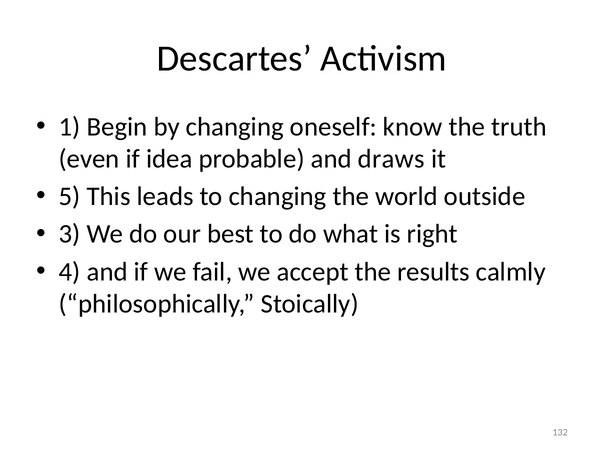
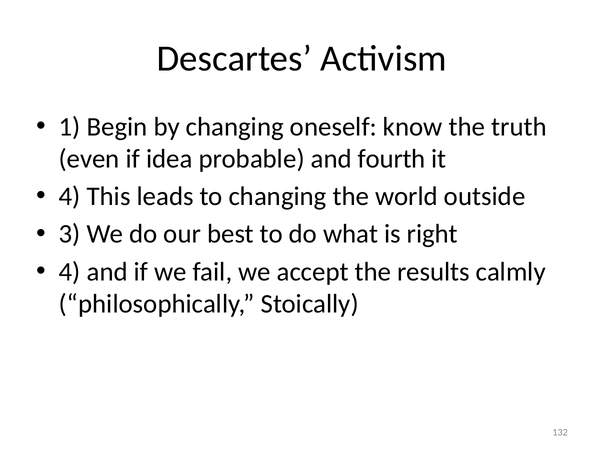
draws: draws -> fourth (392, 159)
5: 5 -> 4 (70, 197)
